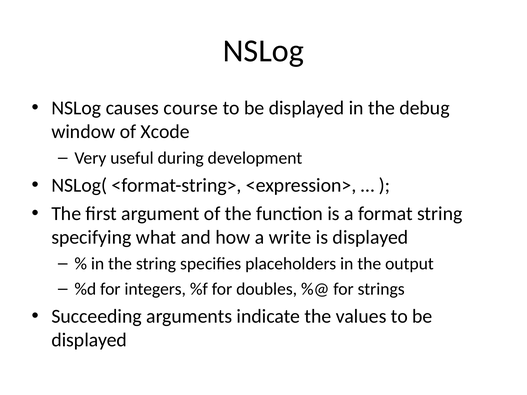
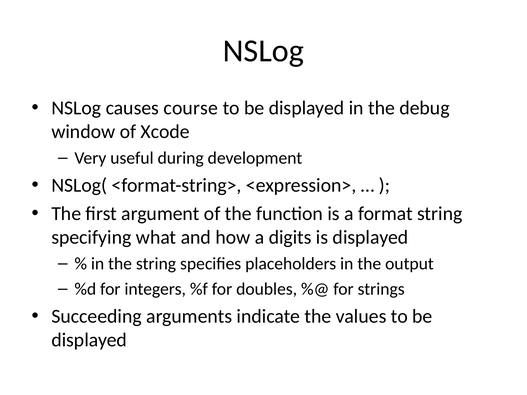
write: write -> digits (290, 238)
